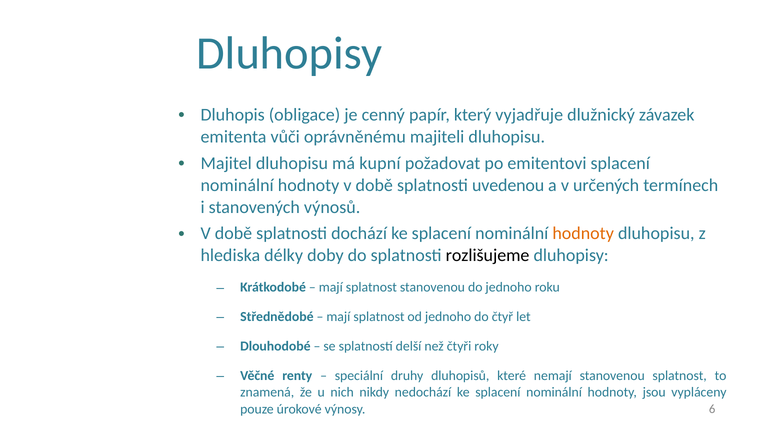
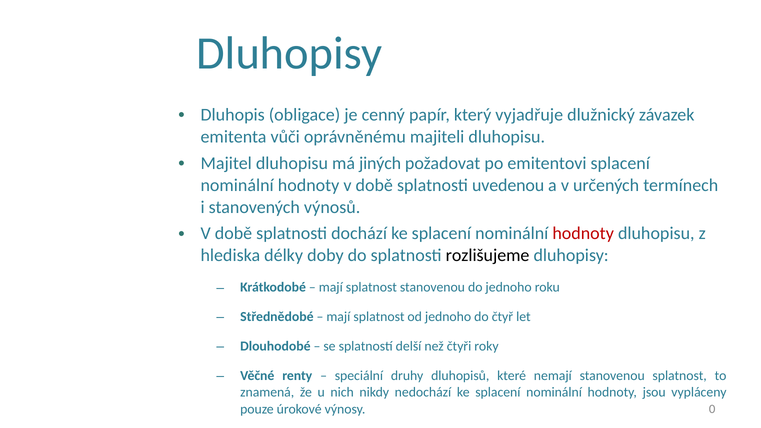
kupní: kupní -> jiných (380, 163)
hodnoty colour: orange -> red (583, 234)
6: 6 -> 0 (712, 409)
